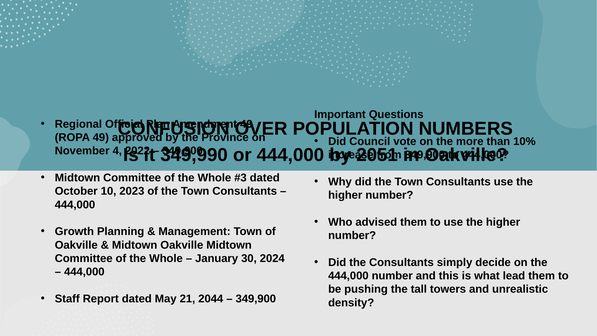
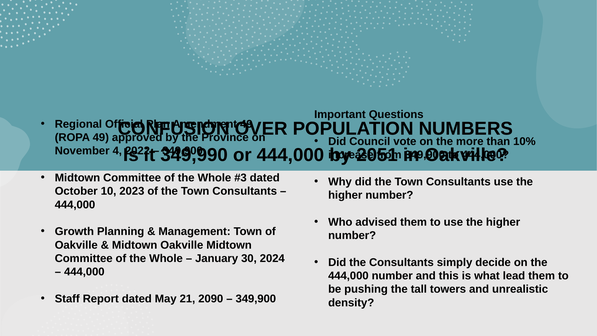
2044: 2044 -> 2090 (211, 299)
